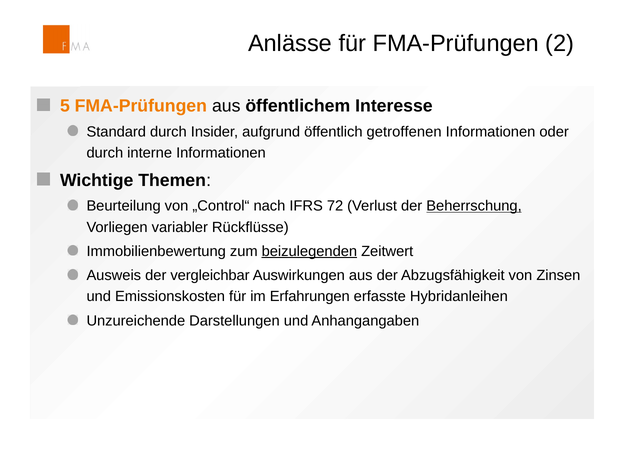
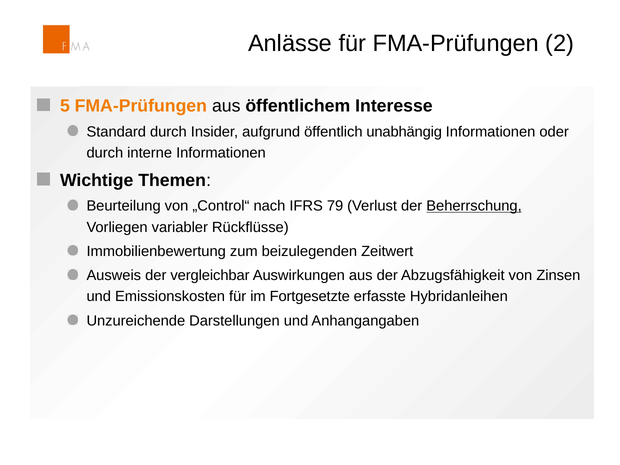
getroffenen: getroffenen -> unabhängig (404, 132)
72: 72 -> 79 (335, 206)
beizulegenden underline: present -> none (309, 251)
Erfahrungen: Erfahrungen -> Fortgesetzte (310, 297)
